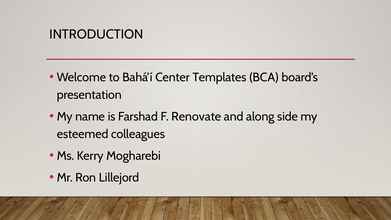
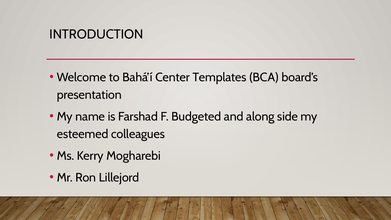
Renovate: Renovate -> Budgeted (196, 116)
